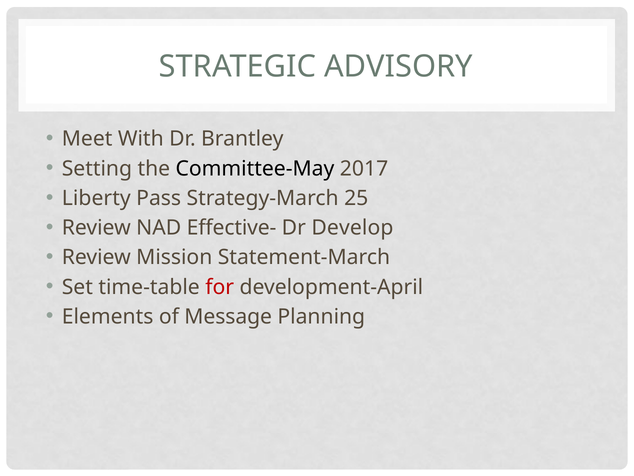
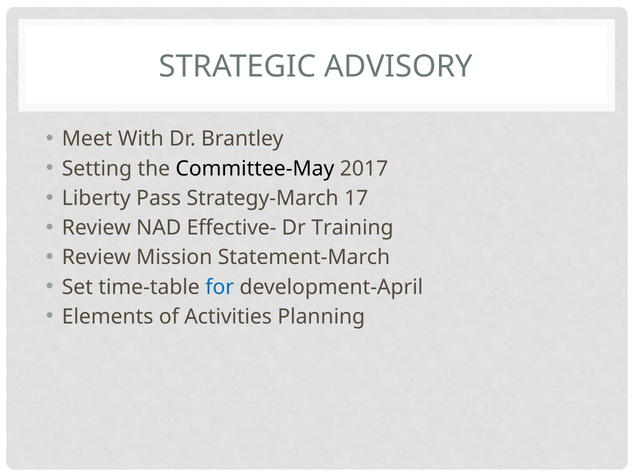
25: 25 -> 17 (356, 198)
Develop: Develop -> Training (352, 228)
for colour: red -> blue (220, 287)
Message: Message -> Activities (228, 316)
